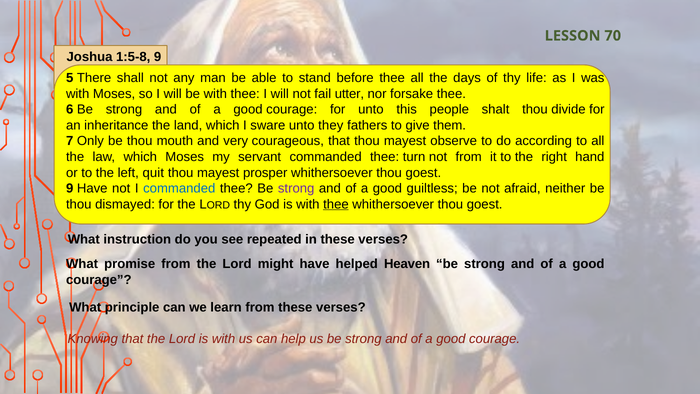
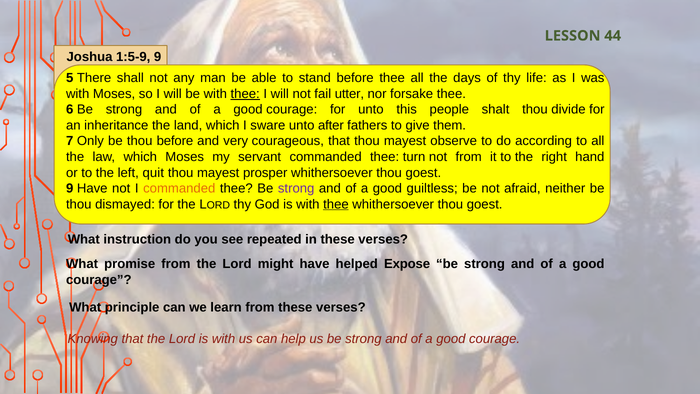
70: 70 -> 44 (613, 36)
1:5-8: 1:5-8 -> 1:5-9 (133, 57)
thee underline: none -> present (245, 94)
they: they -> after (331, 125)
thou mouth: mouth -> before (175, 141)
commanded colour: blue -> orange (179, 188)
Heaven: Heaven -> Expose (407, 264)
